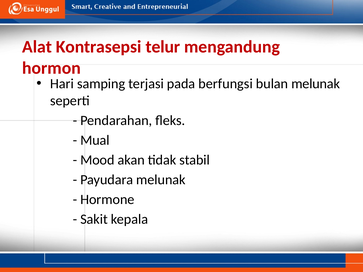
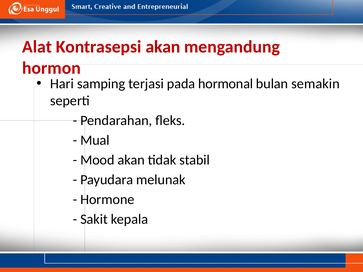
Kontrasepsi telur: telur -> akan (163, 47)
berfungsi: berfungsi -> hormonal (226, 84)
bulan melunak: melunak -> semakin (316, 84)
